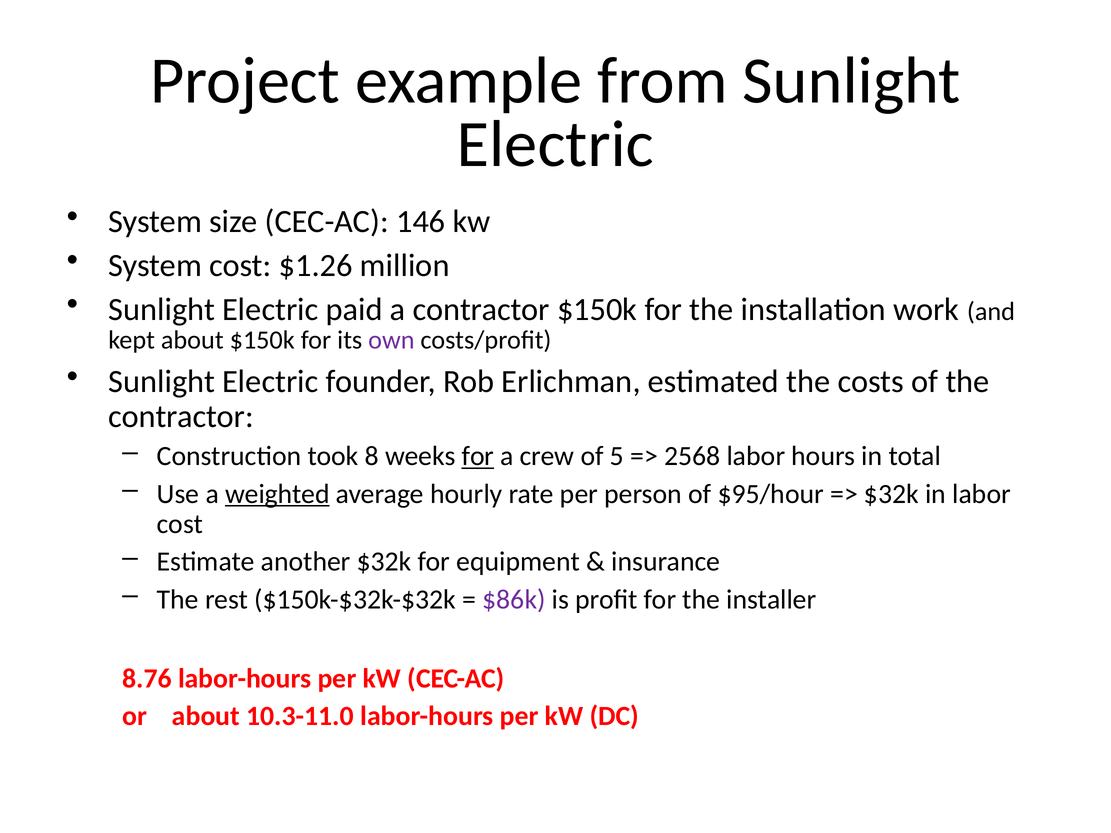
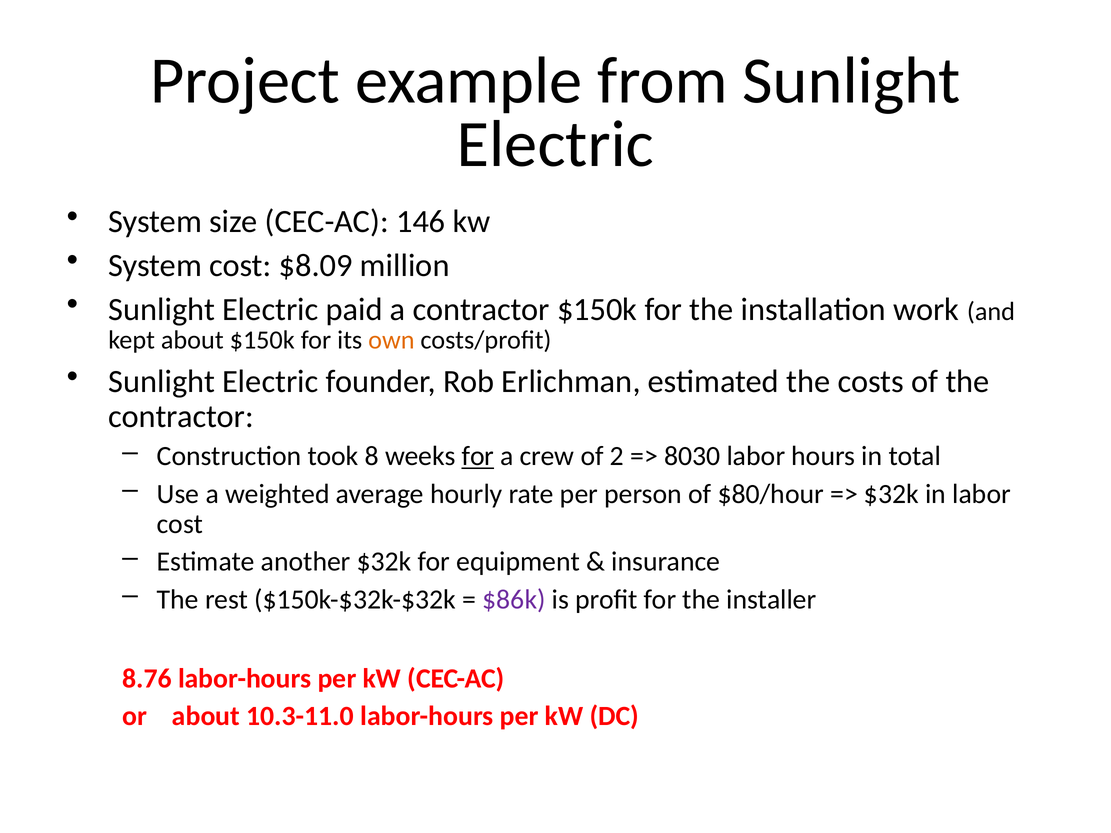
$1.26: $1.26 -> $8.09 (316, 266)
own colour: purple -> orange (391, 340)
5: 5 -> 2 (617, 456)
2568: 2568 -> 8030 (692, 456)
weighted underline: present -> none (277, 494)
$95/hour: $95/hour -> $80/hour (771, 494)
